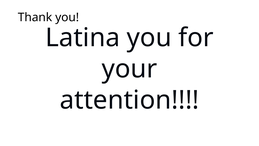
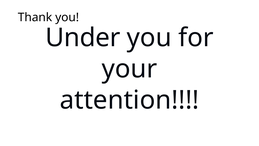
Latina: Latina -> Under (83, 38)
